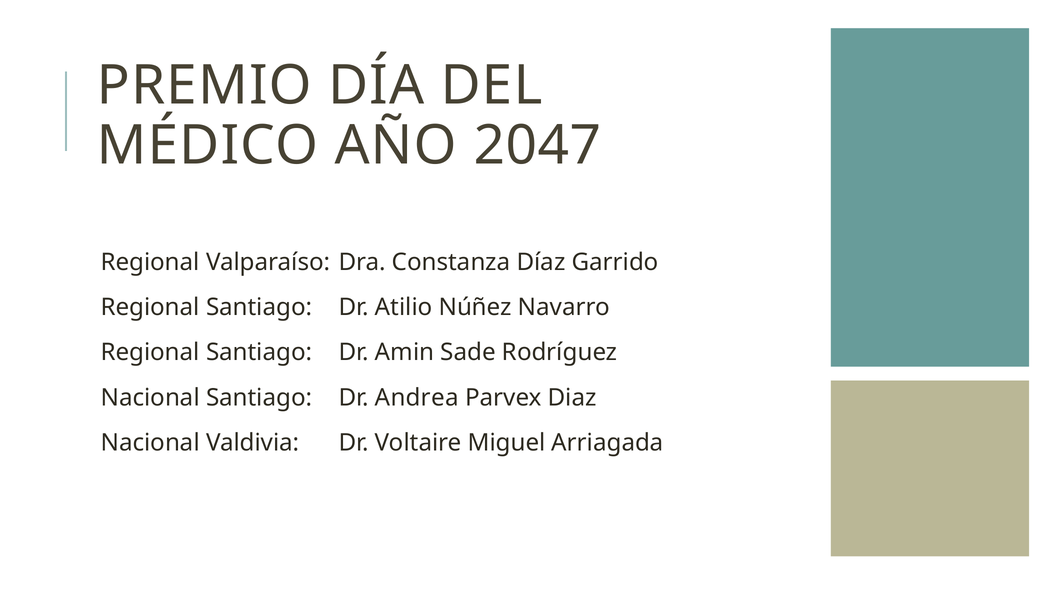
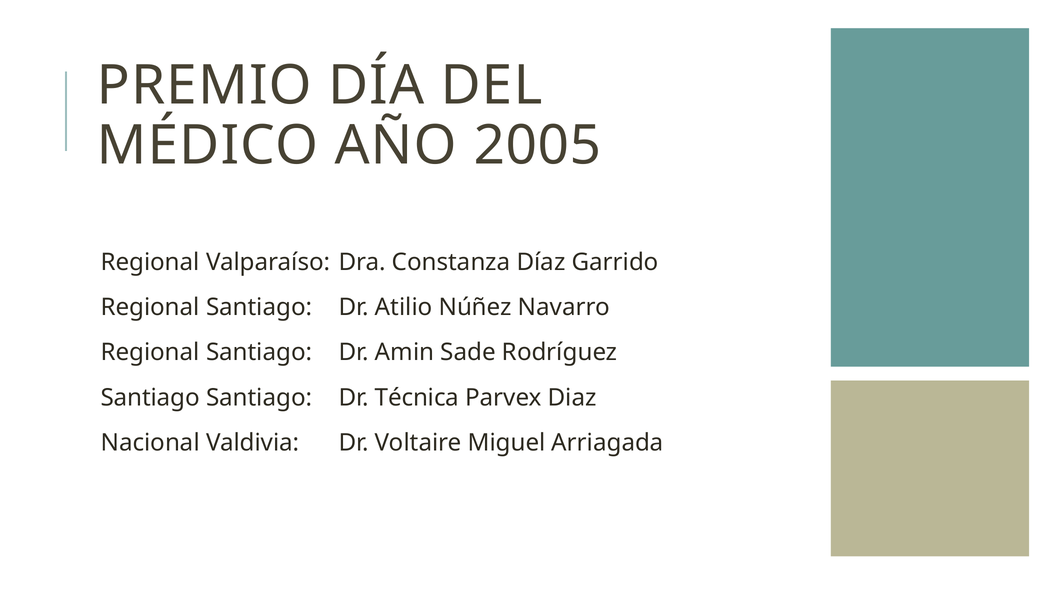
2047: 2047 -> 2005 (537, 146)
Nacional: Nacional -> Santiago (150, 398)
Andrea: Andrea -> Técnica (417, 398)
